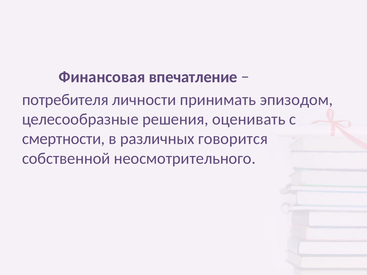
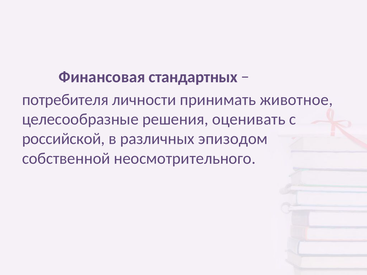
впечатление: впечатление -> стандартных (193, 77)
эпизодом: эпизодом -> животное (296, 100)
смертности: смертности -> российской (64, 139)
говорится: говорится -> эпизодом (233, 139)
